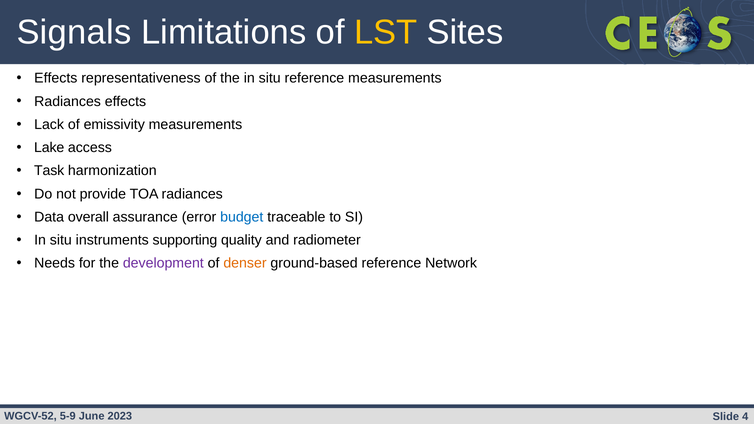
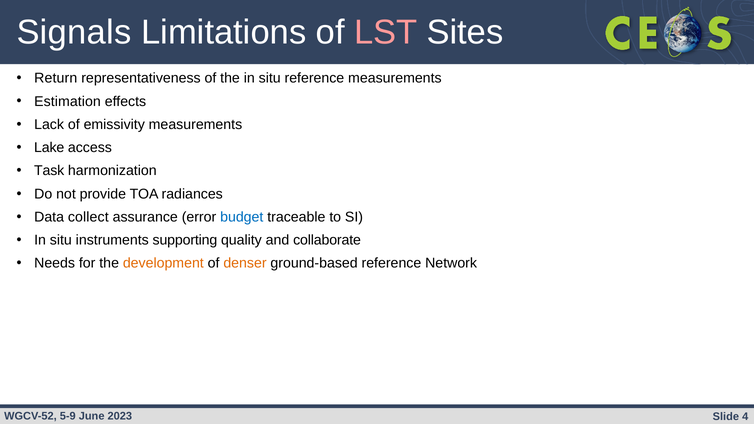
LST colour: yellow -> pink (386, 32)
Effects: Effects -> Return (56, 78)
Radiances: Radiances -> Estimation (68, 101)
overall: overall -> collect (88, 217)
radiometer: radiometer -> collaborate (327, 240)
development colour: purple -> orange (163, 263)
